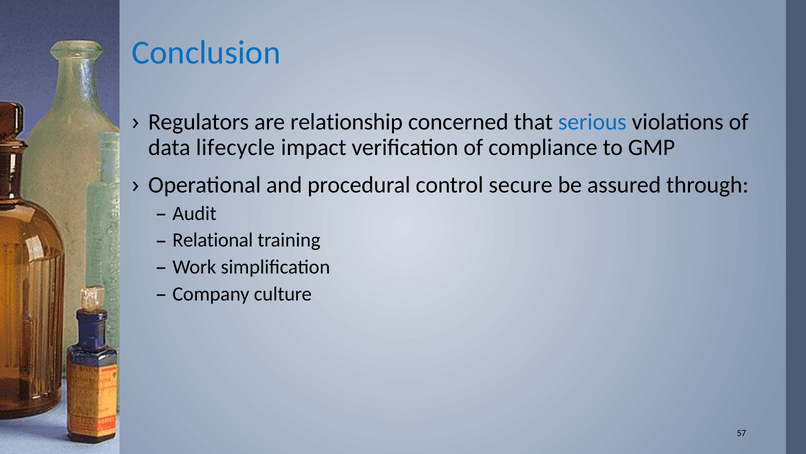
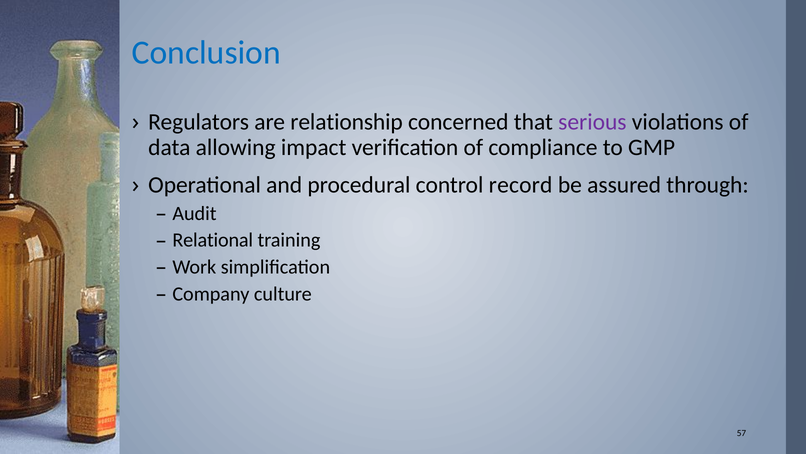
serious colour: blue -> purple (592, 122)
lifecycle: lifecycle -> allowing (236, 147)
secure: secure -> record (521, 185)
